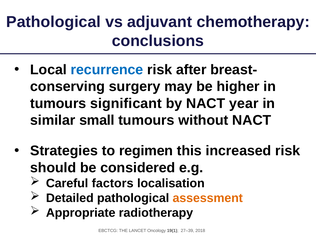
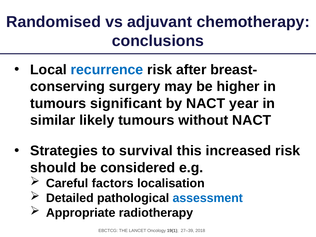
Pathological: Pathological -> Randomised (54, 22)
small: small -> likely (97, 120)
regimen: regimen -> survival (146, 151)
assessment colour: orange -> blue (208, 198)
